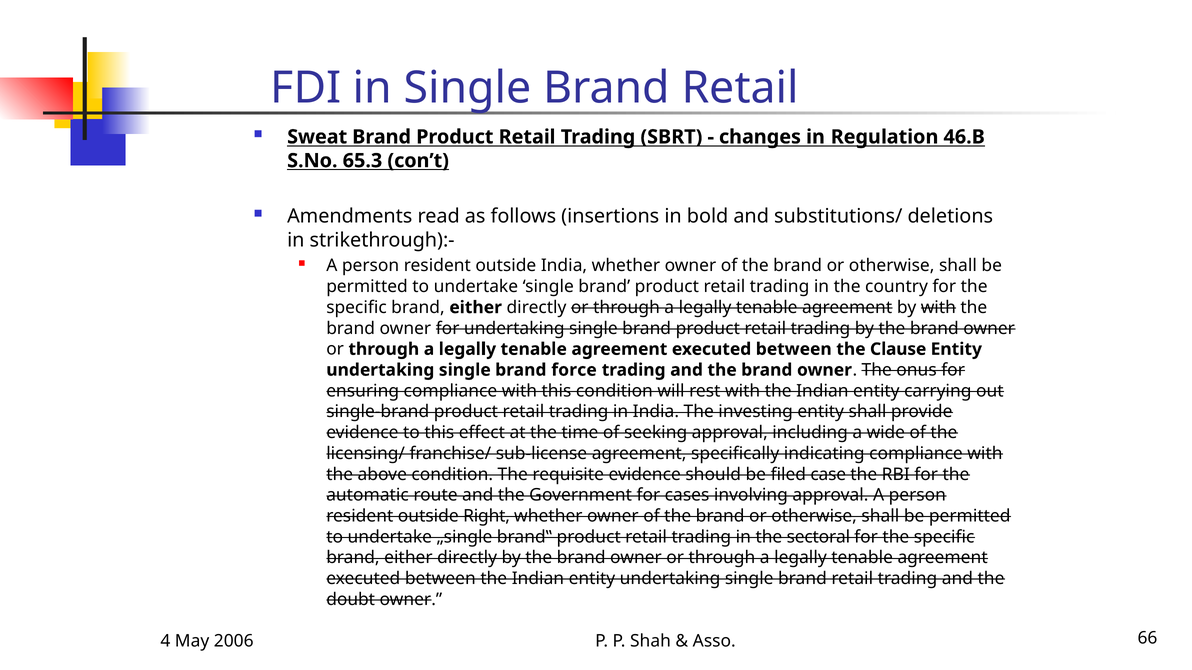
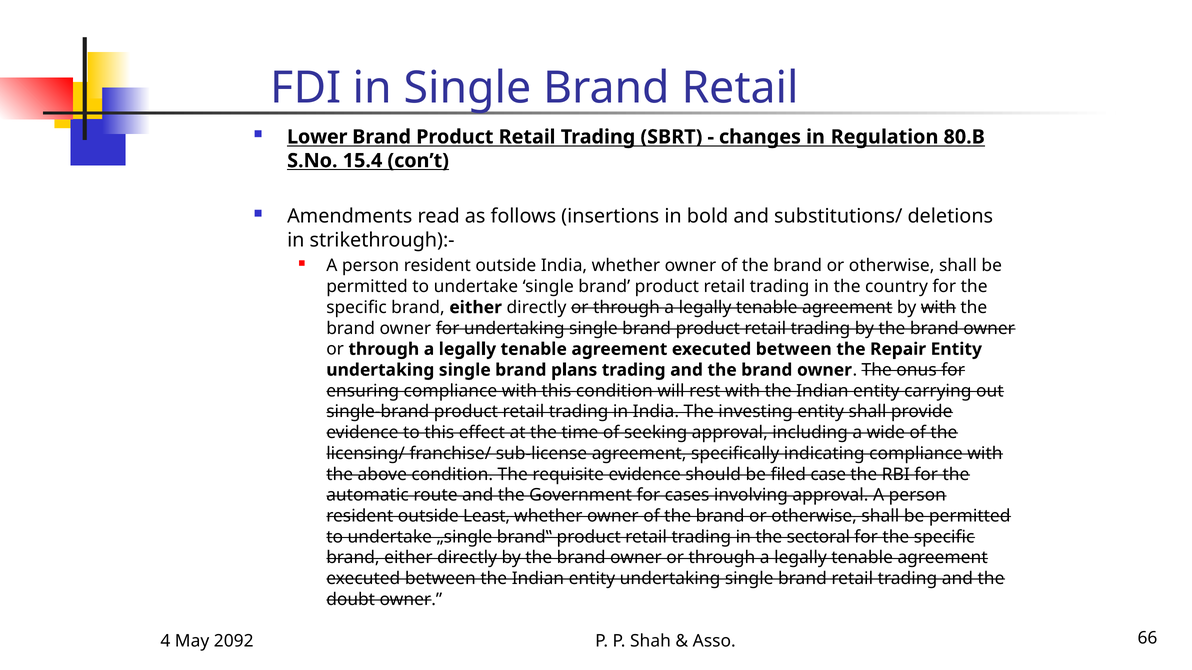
Sweat: Sweat -> Lower (317, 137)
46.B: 46.B -> 80.B (964, 137)
65.3: 65.3 -> 15.4 (362, 161)
Clause: Clause -> Repair (898, 349)
force: force -> plans (574, 370)
Right: Right -> Least (487, 516)
2006: 2006 -> 2092 (234, 641)
